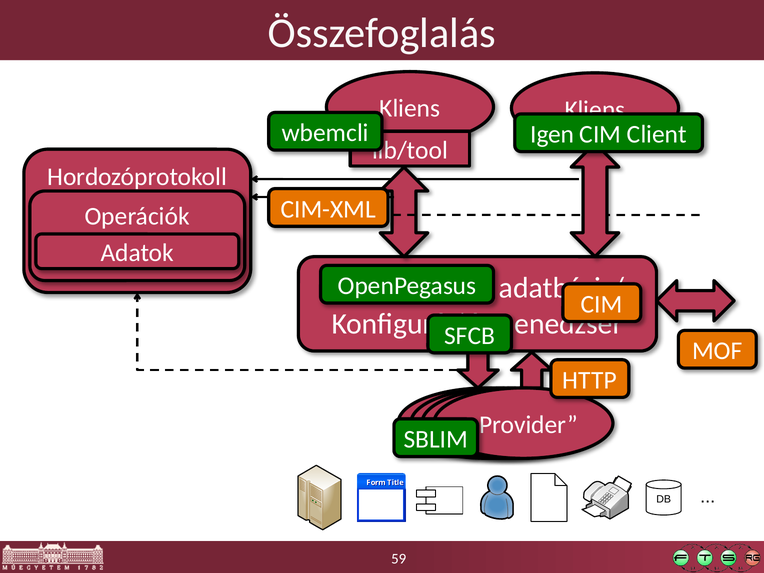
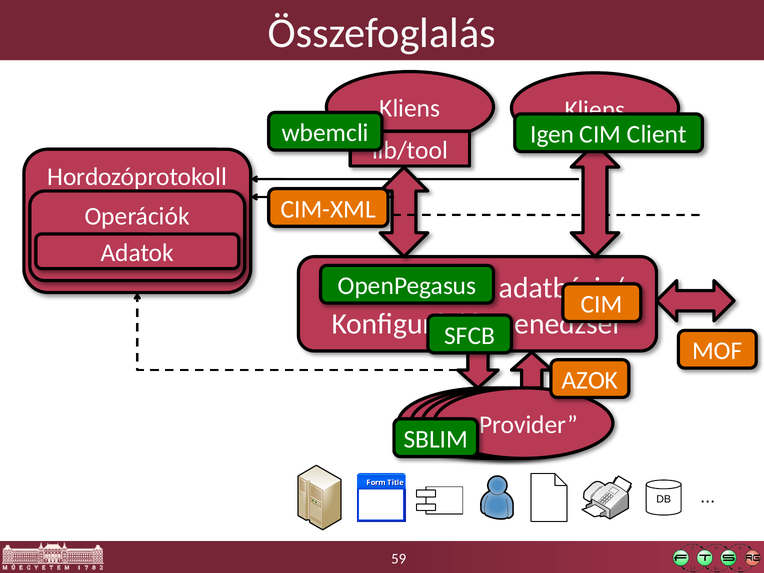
HTTP: HTTP -> AZOK (590, 380)
